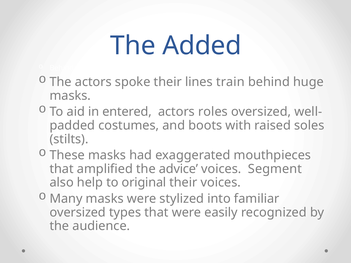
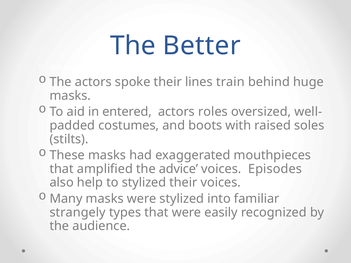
Added: Added -> Better (202, 46)
Segment: Segment -> Episodes (275, 169)
to original: original -> stylized (144, 183)
oversized: oversized -> strangely (78, 213)
